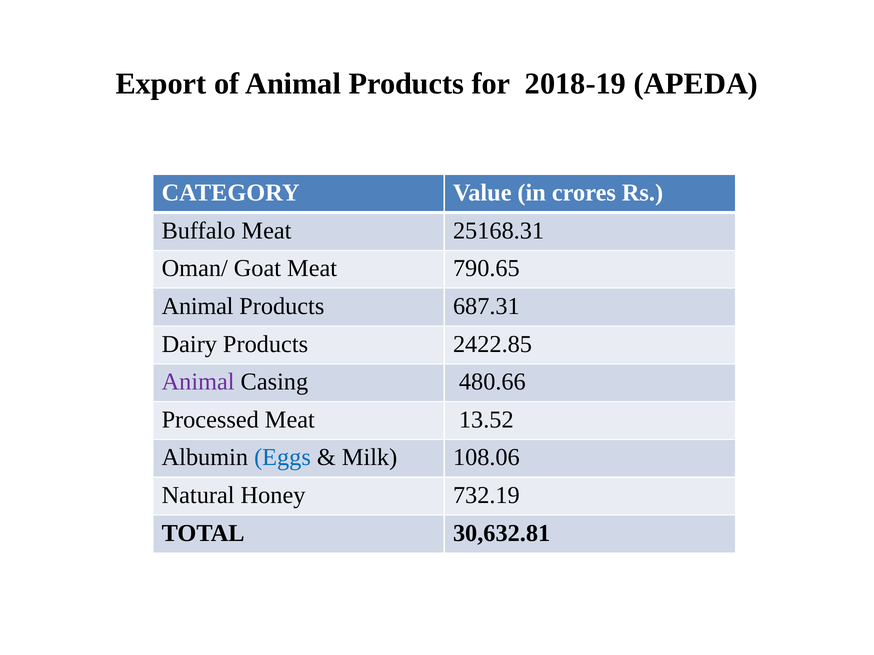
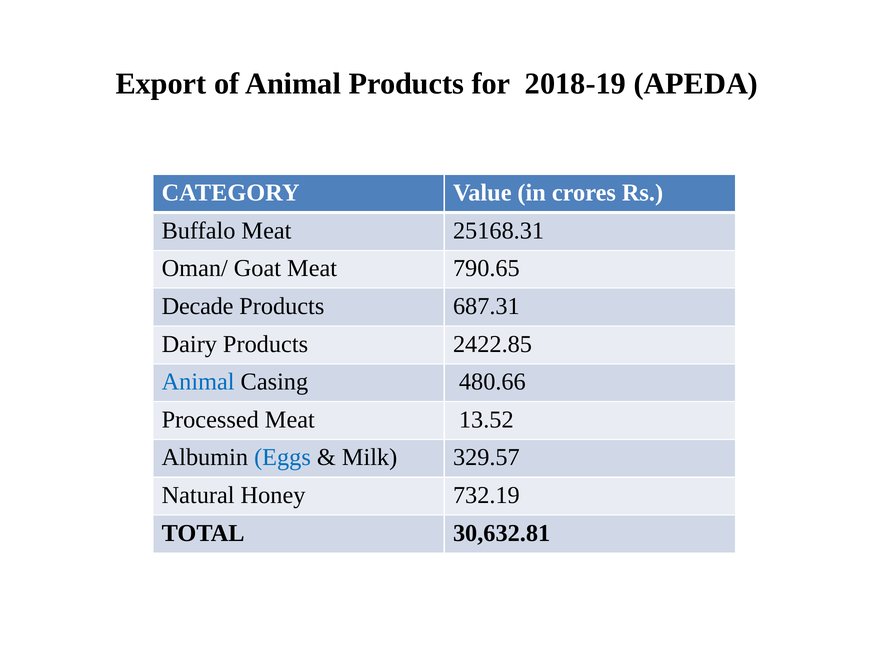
Animal: Animal -> Decade (198, 306)
Animal colour: purple -> blue (198, 382)
108.06: 108.06 -> 329.57 (486, 458)
